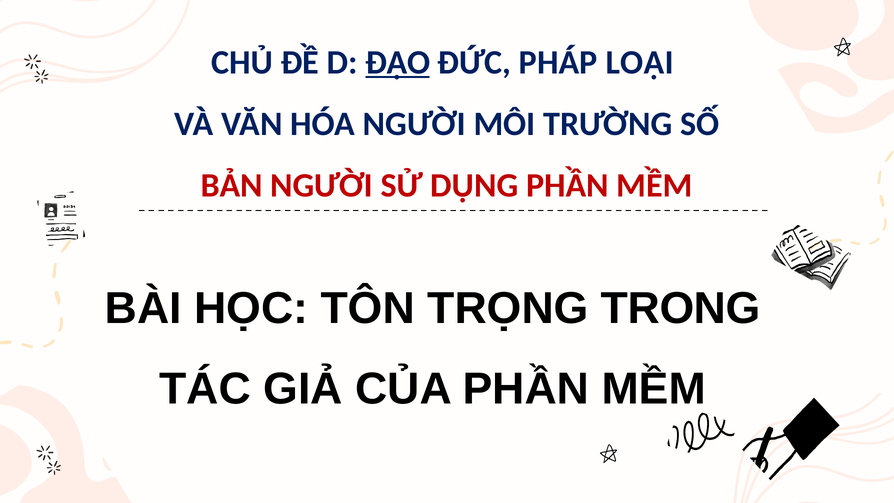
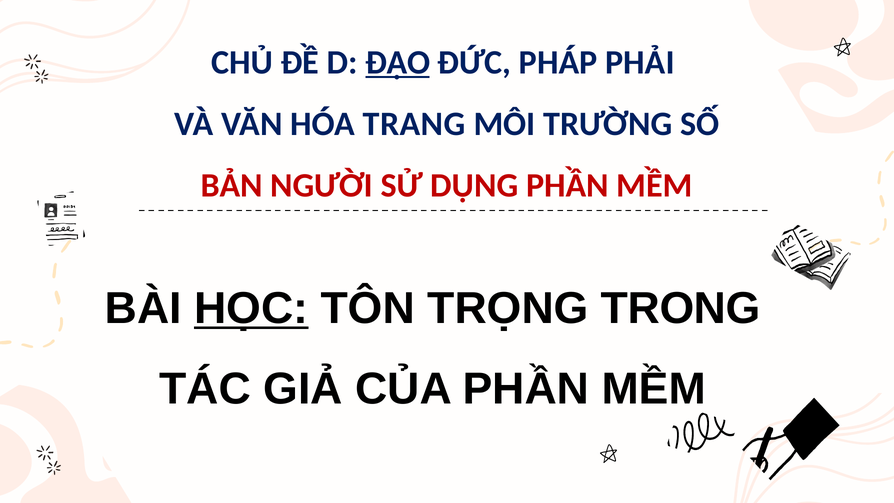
LOẠI: LOẠI -> PHẢI (640, 62)
HÓA NGƯỜI: NGƯỜI -> TRANG (414, 124)
HỌC underline: none -> present (251, 308)
